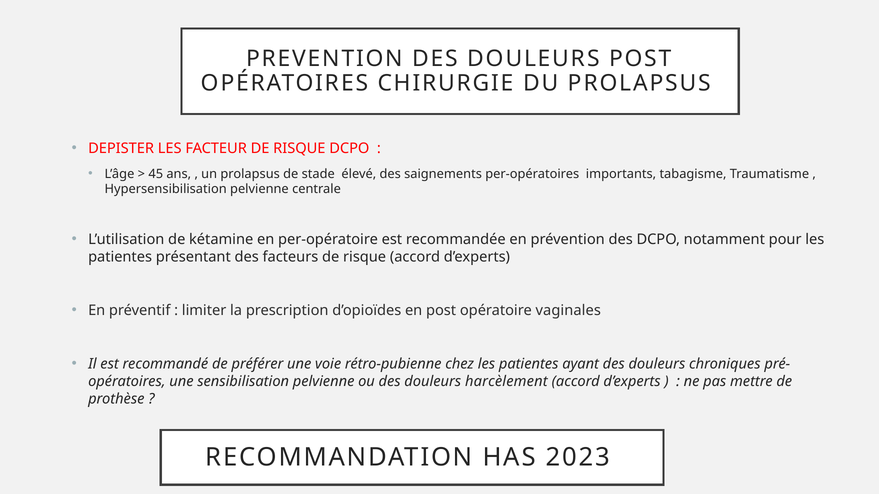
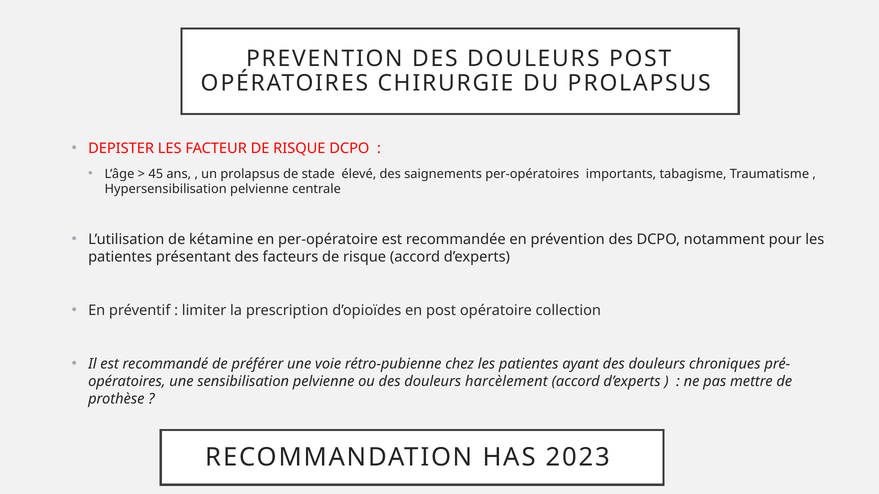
vaginales: vaginales -> collection (568, 311)
